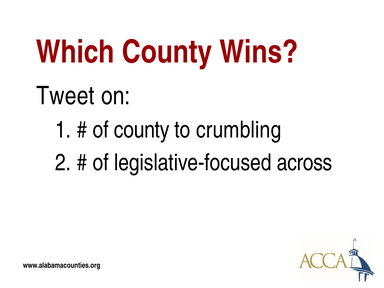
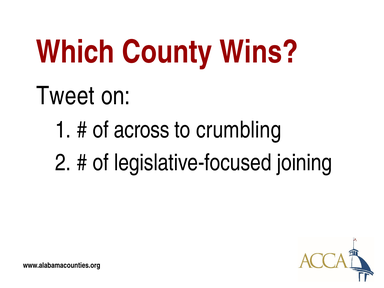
of county: county -> across (142, 130)
across: across -> joining (305, 163)
